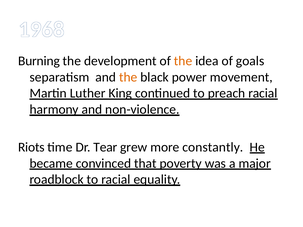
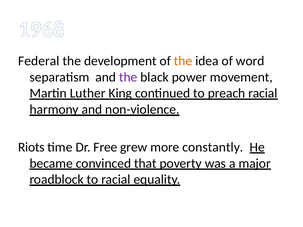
Burning: Burning -> Federal (39, 61)
goals: goals -> word (250, 61)
the colour: orange -> purple (128, 77)
Tear: Tear -> Free (105, 147)
